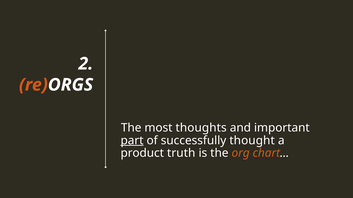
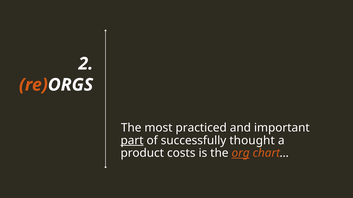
thoughts: thoughts -> practiced (201, 128)
truth: truth -> costs (181, 154)
org underline: none -> present (241, 154)
